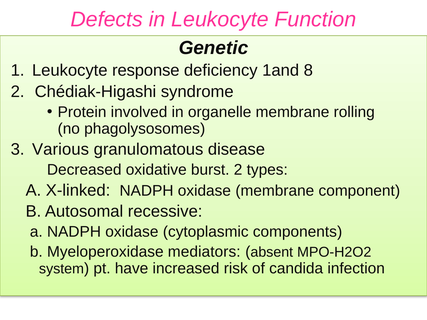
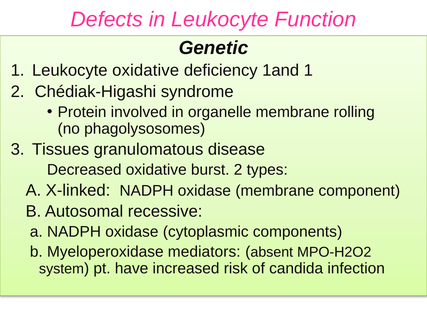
Leukocyte response: response -> oxidative (146, 71)
1and 8: 8 -> 1 (308, 71)
Various: Various -> Tissues (61, 149)
